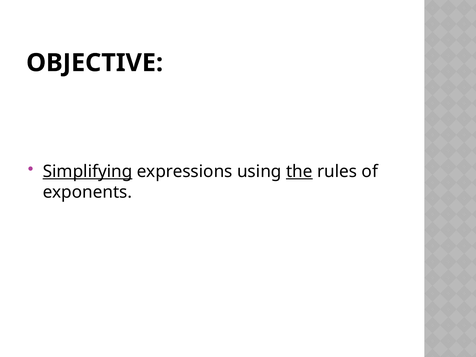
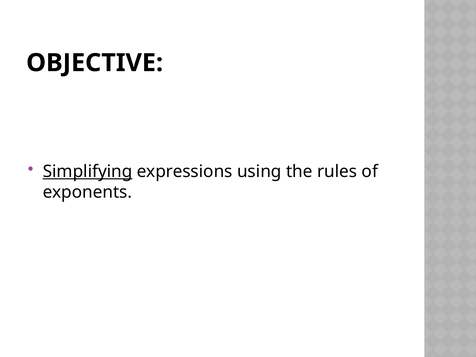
the underline: present -> none (299, 171)
